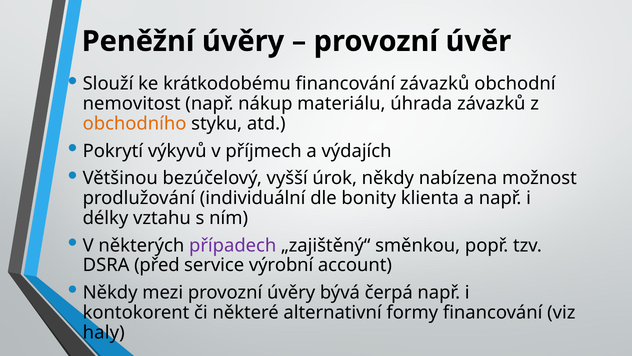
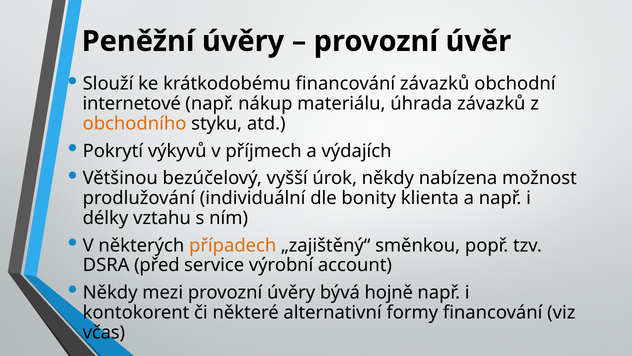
nemovitost: nemovitost -> internetové (132, 104)
případech colour: purple -> orange (233, 245)
čerpá: čerpá -> hojně (389, 292)
haly: haly -> včas (104, 332)
